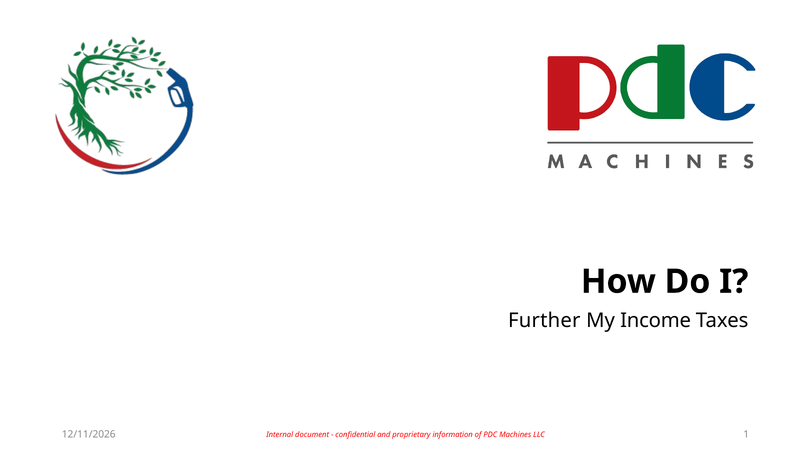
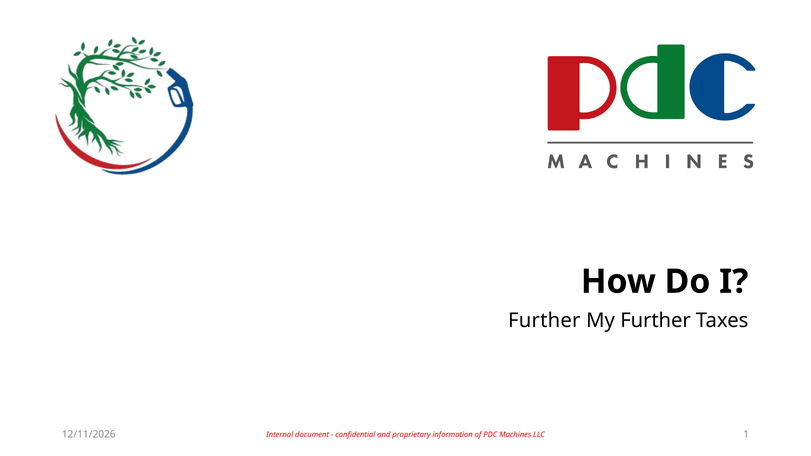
My Income: Income -> Further (656, 321)
